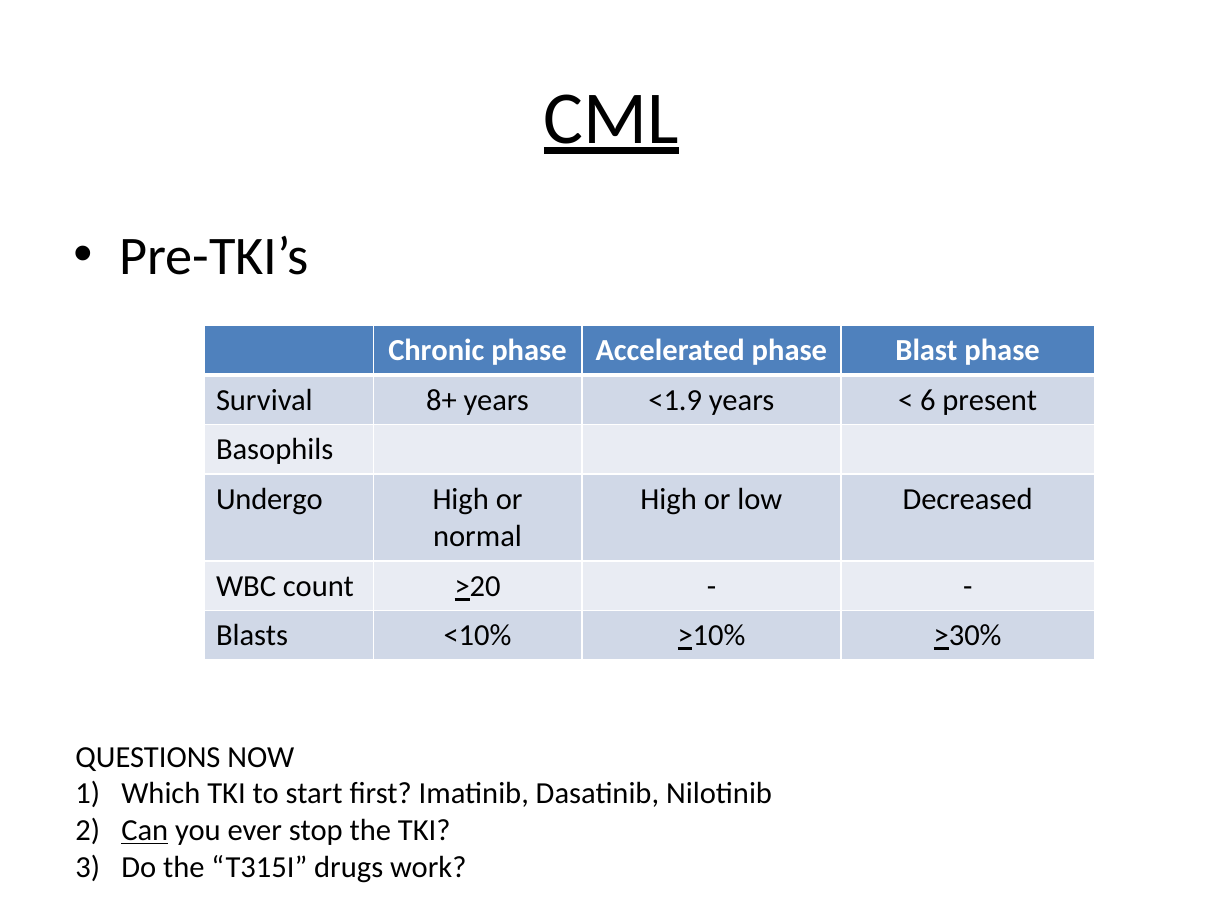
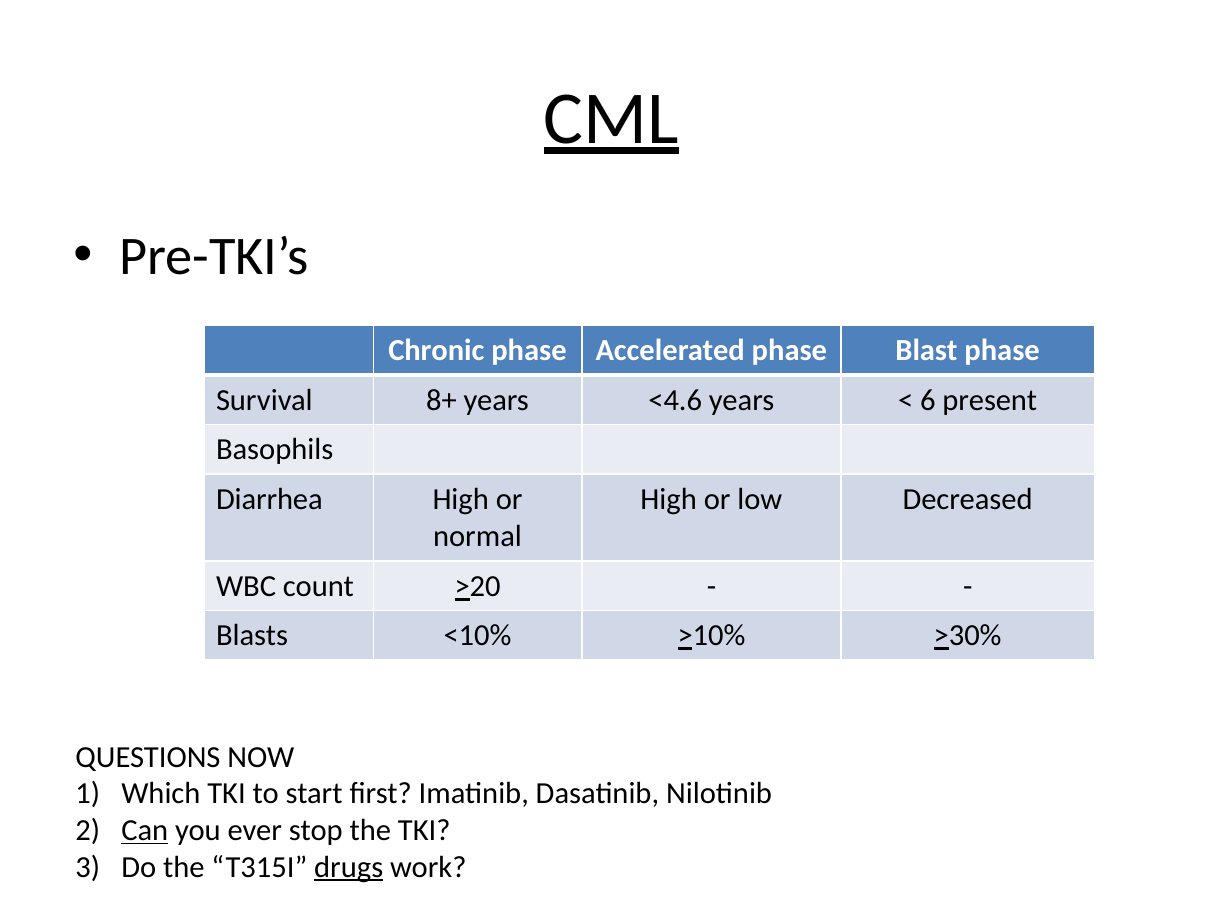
<1.9: <1.9 -> <4.6 (675, 400)
Undergo: Undergo -> Diarrhea (269, 499)
drugs underline: none -> present (349, 867)
